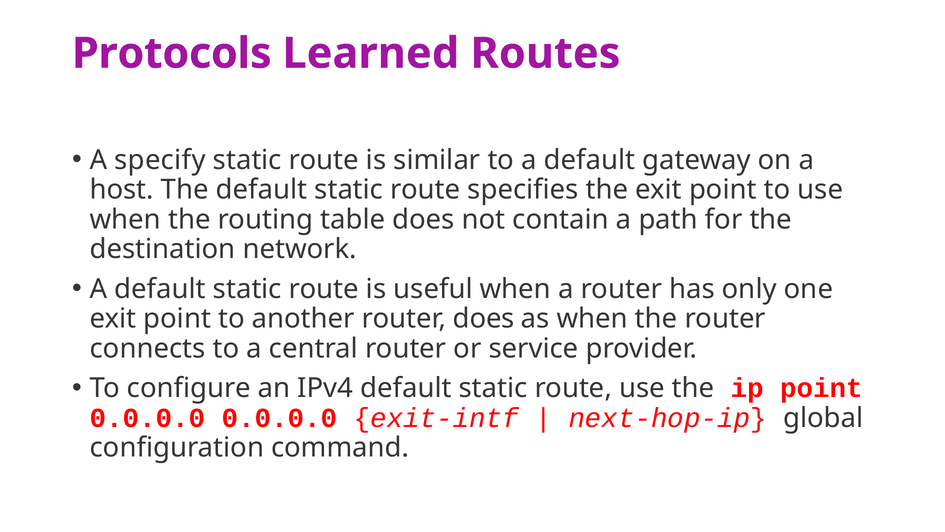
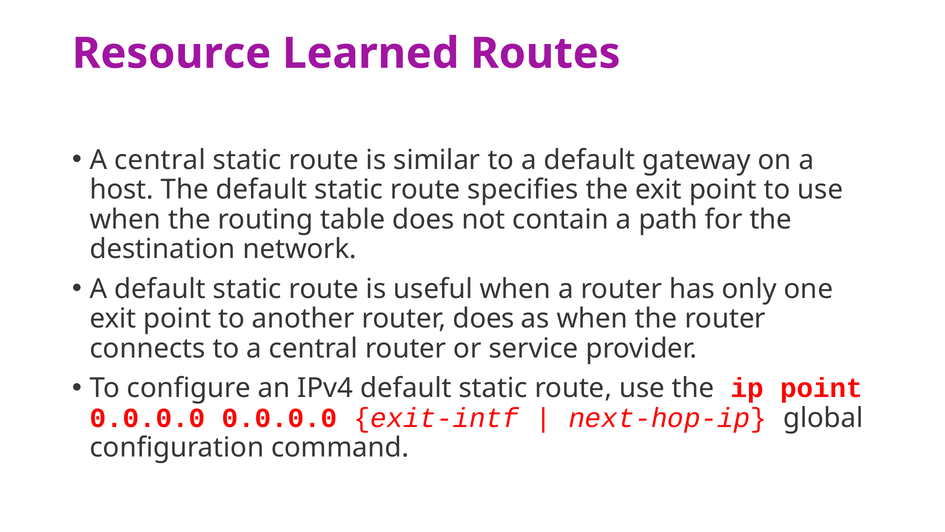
Protocols: Protocols -> Resource (172, 53)
specify: specify -> central (160, 160)
